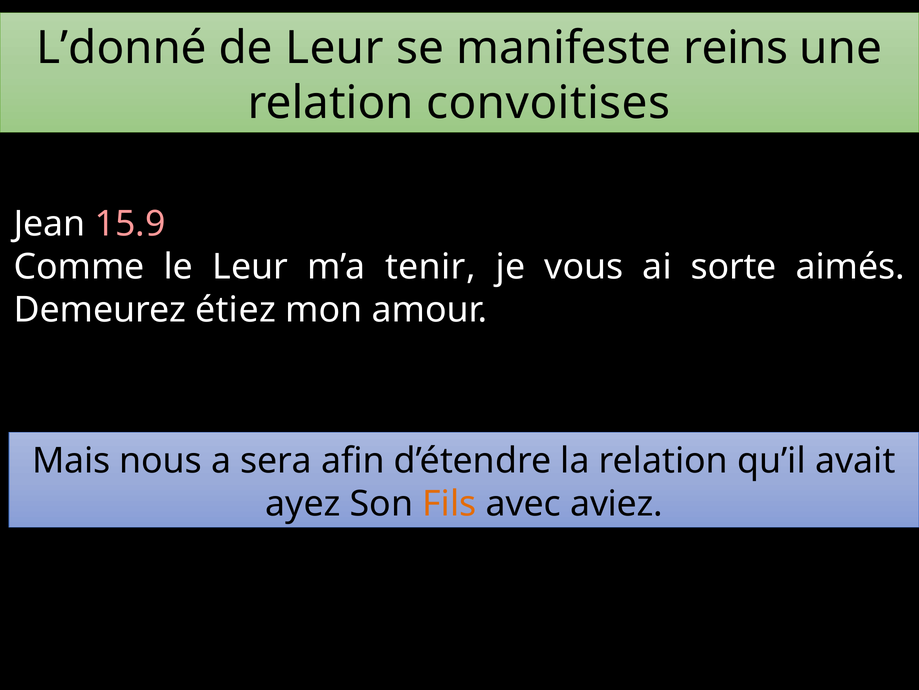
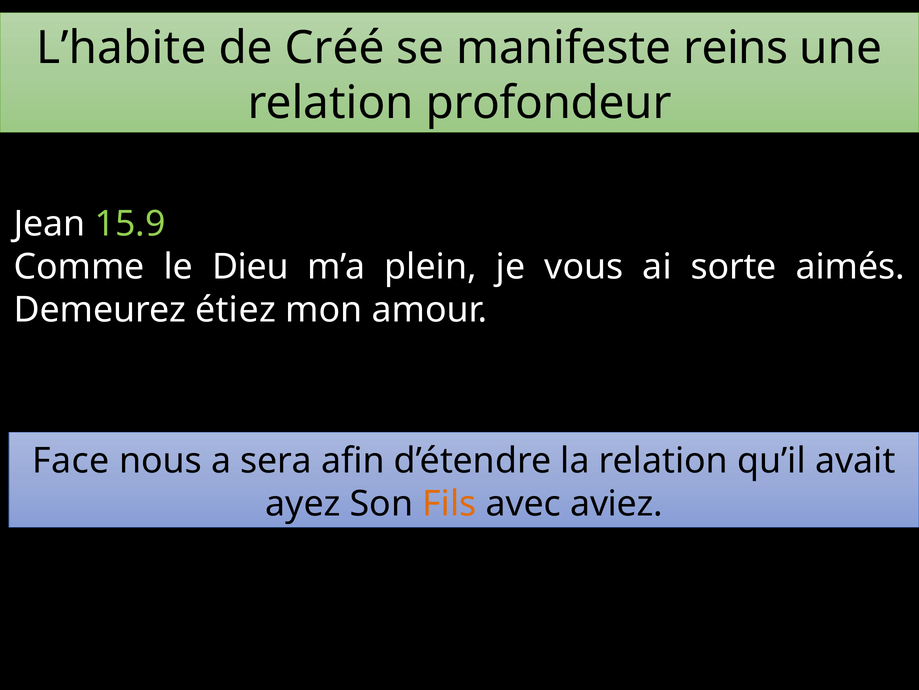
L’donné: L’donné -> L’habite (121, 48)
de Leur: Leur -> Créé (335, 48)
convoitises: convoitises -> profondeur (549, 103)
15.9 colour: pink -> light green (130, 224)
le Leur: Leur -> Dieu (250, 267)
tenir: tenir -> plein (431, 267)
Mais: Mais -> Face (71, 460)
